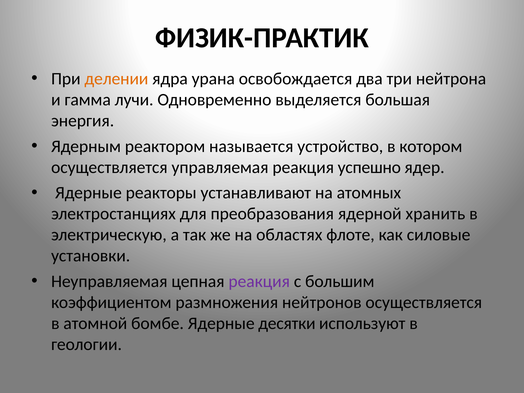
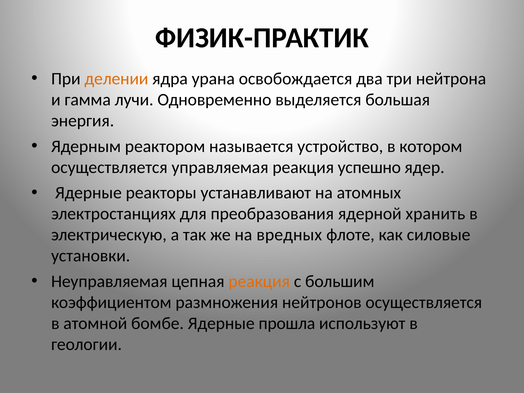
областях: областях -> вредных (289, 235)
реакция colour: purple -> orange (259, 281)
десятки: десятки -> прошла (287, 323)
